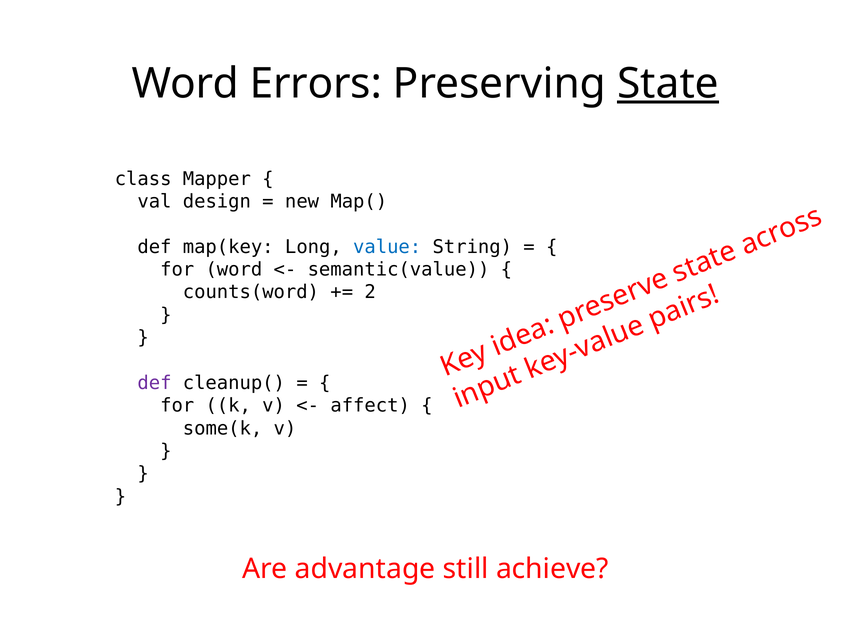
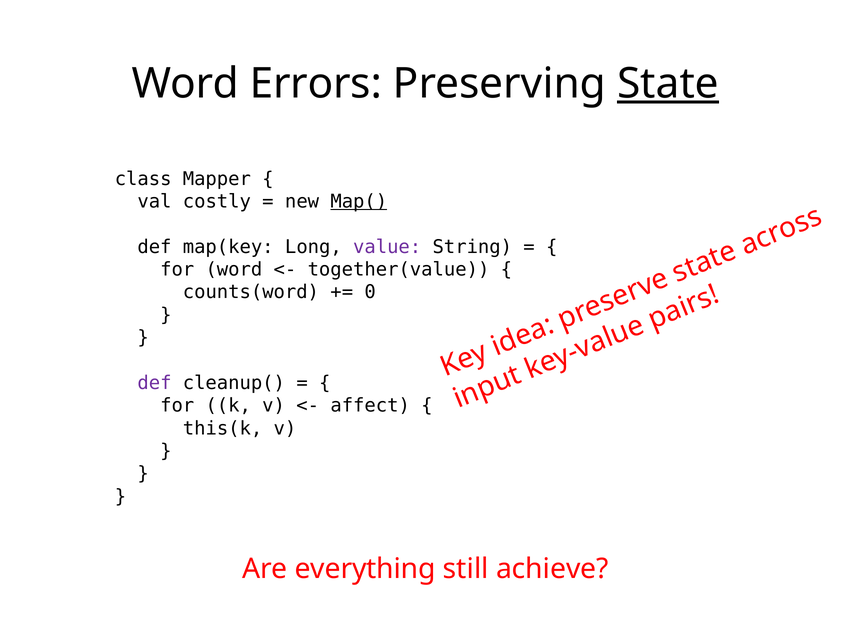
design: design -> costly (217, 202)
Map( underline: none -> present (359, 202)
value colour: blue -> purple (387, 247)
semantic(value: semantic(value -> together(value (399, 270)
2: 2 -> 0 (370, 292)
some(k: some(k -> this(k (223, 428)
advantage: advantage -> everything (365, 569)
